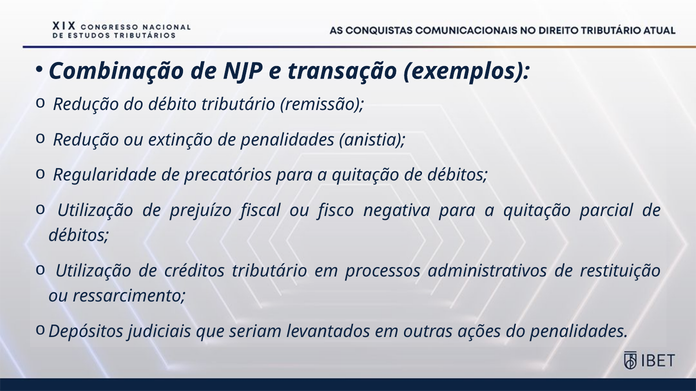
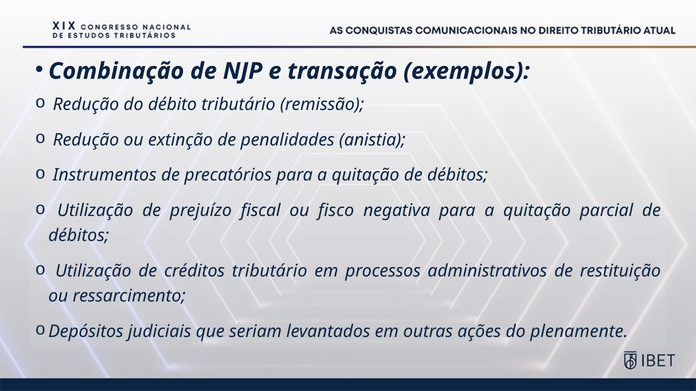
Regularidade: Regularidade -> Instrumentos (105, 175)
do penalidades: penalidades -> plenamente (579, 332)
